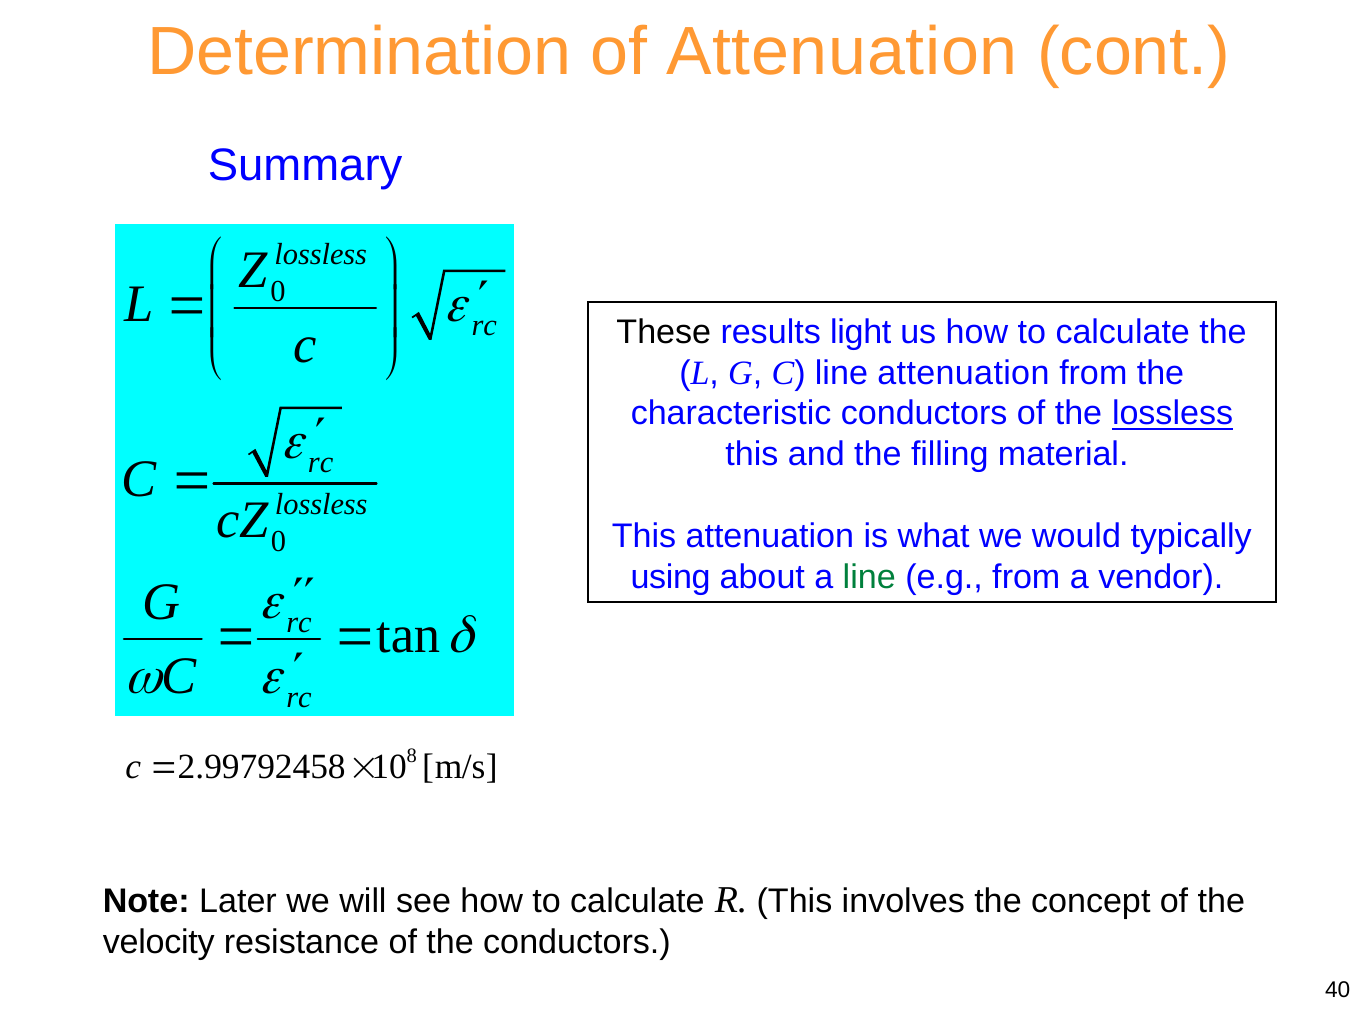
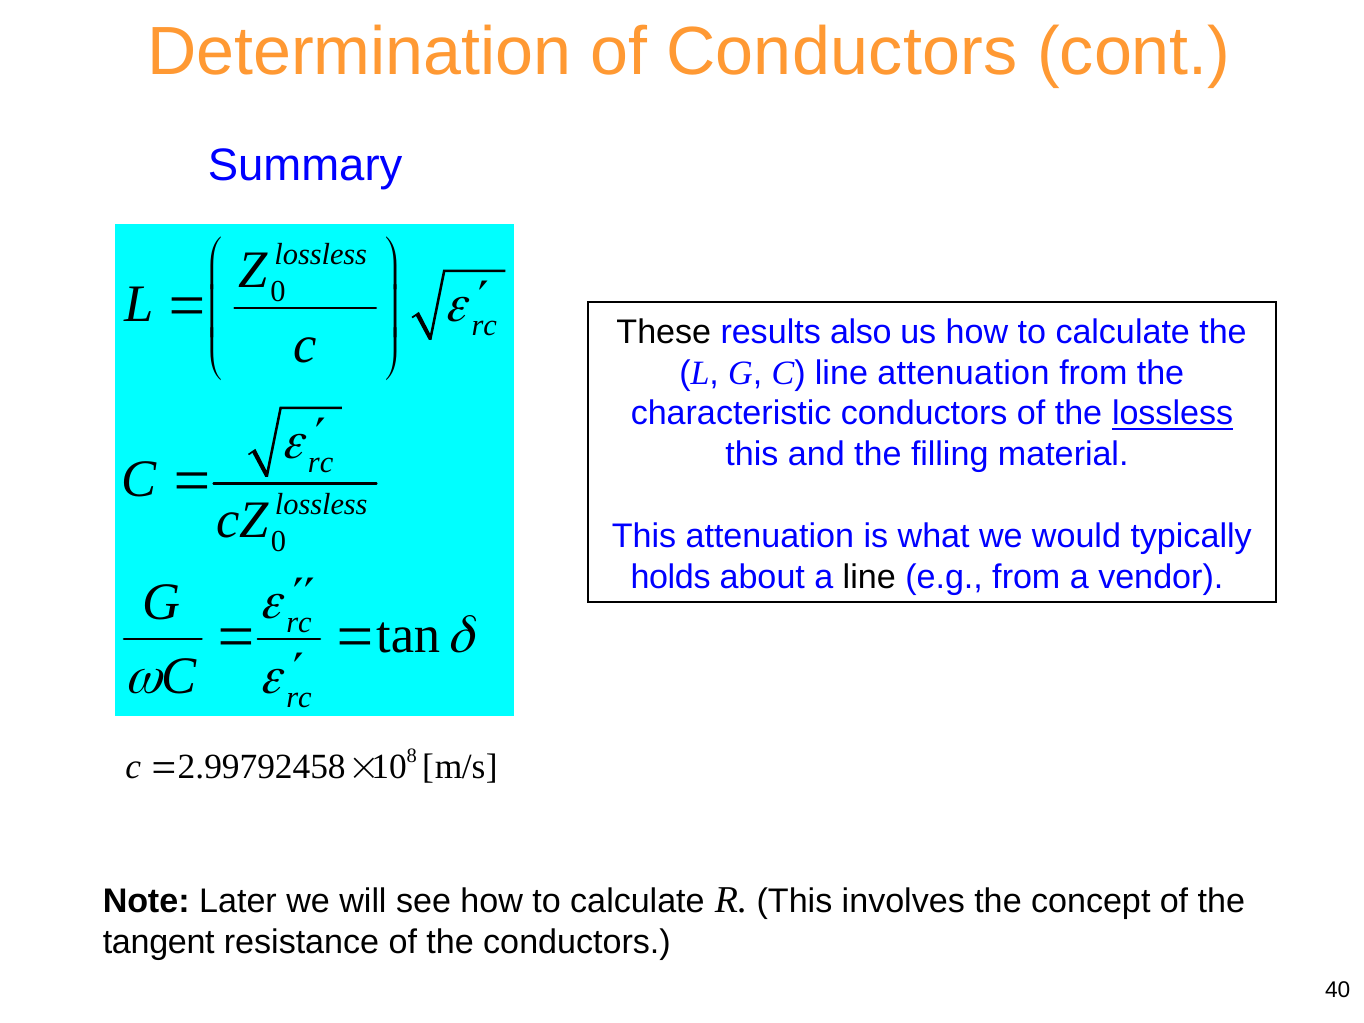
of Attenuation: Attenuation -> Conductors (842, 52)
light: light -> also (861, 332)
using: using -> holds (671, 577)
line colour: green -> black (869, 577)
velocity: velocity -> tangent (159, 942)
